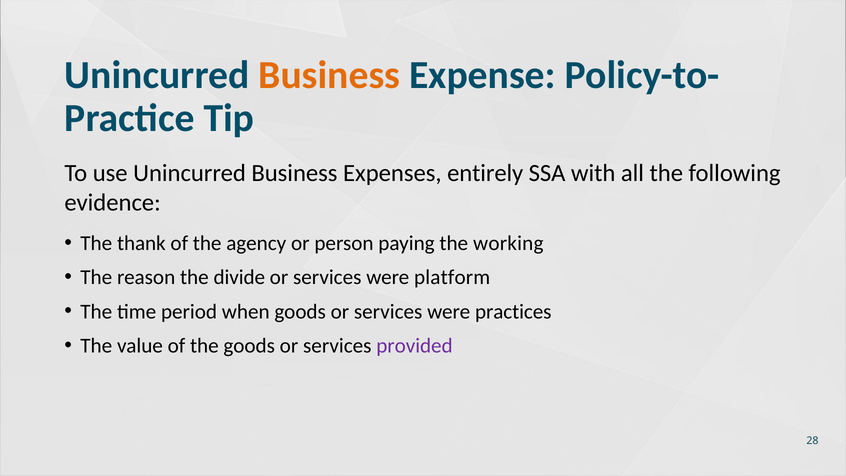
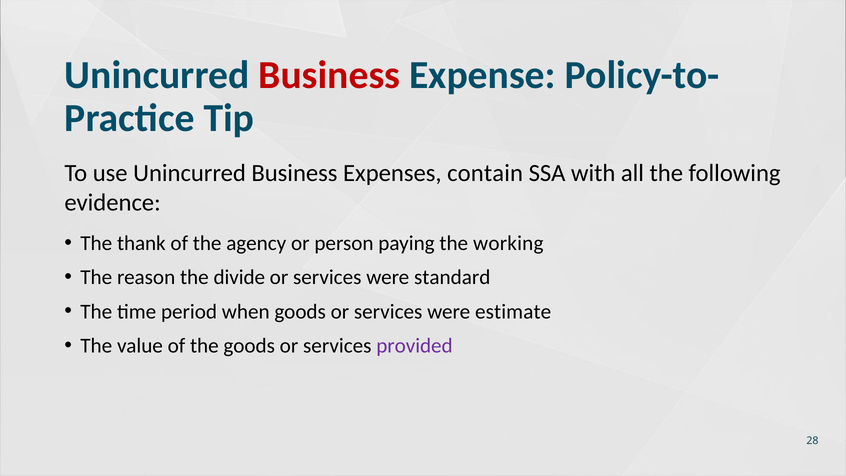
Business colour: orange -> red (329, 75)
entirely: entirely -> contain (485, 173)
platform: platform -> standard (452, 277)
practices: practices -> estimate (513, 311)
